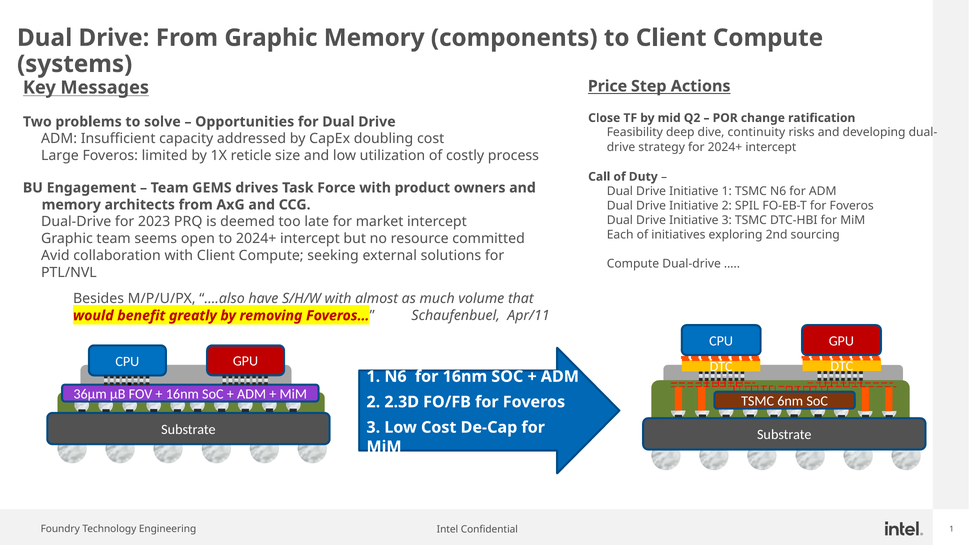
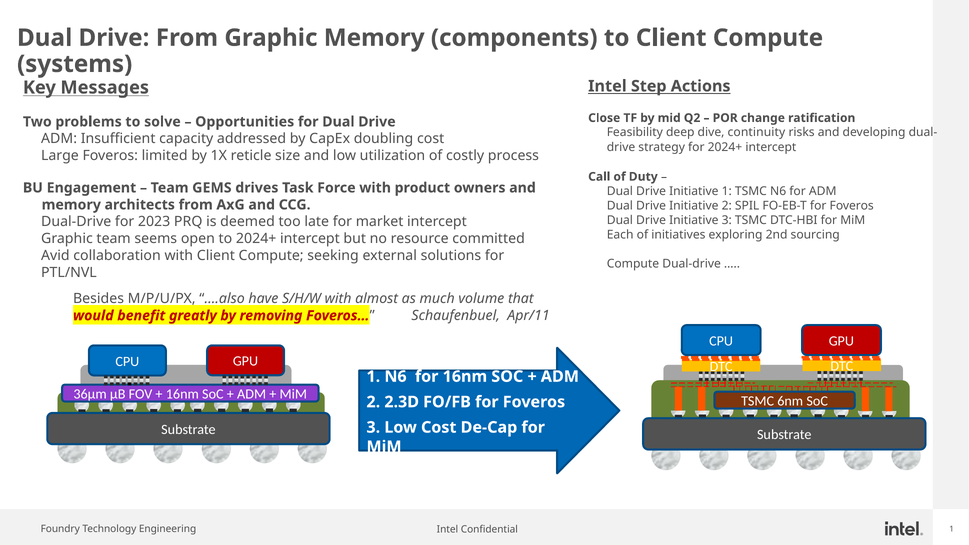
Price: Price -> Intel (607, 86)
